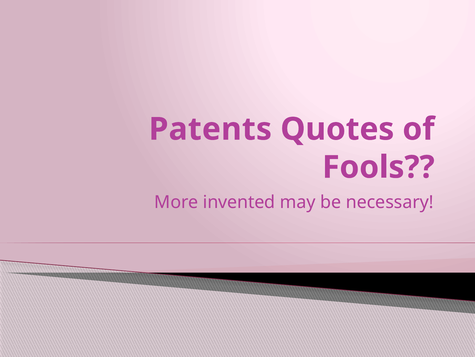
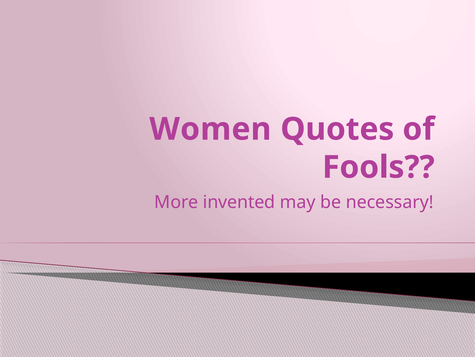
Patents: Patents -> Women (210, 129)
